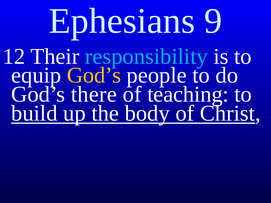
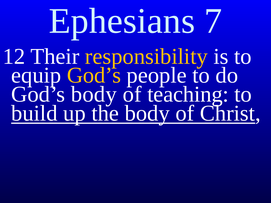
9: 9 -> 7 (213, 21)
responsibility colour: light blue -> yellow (146, 56)
God’s there: there -> body (94, 94)
